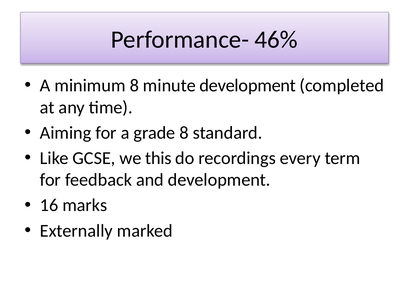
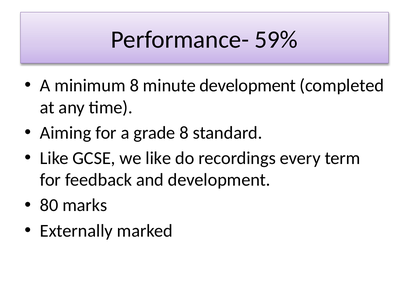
46%: 46% -> 59% (276, 40)
we this: this -> like (158, 159)
16: 16 -> 80 (49, 206)
